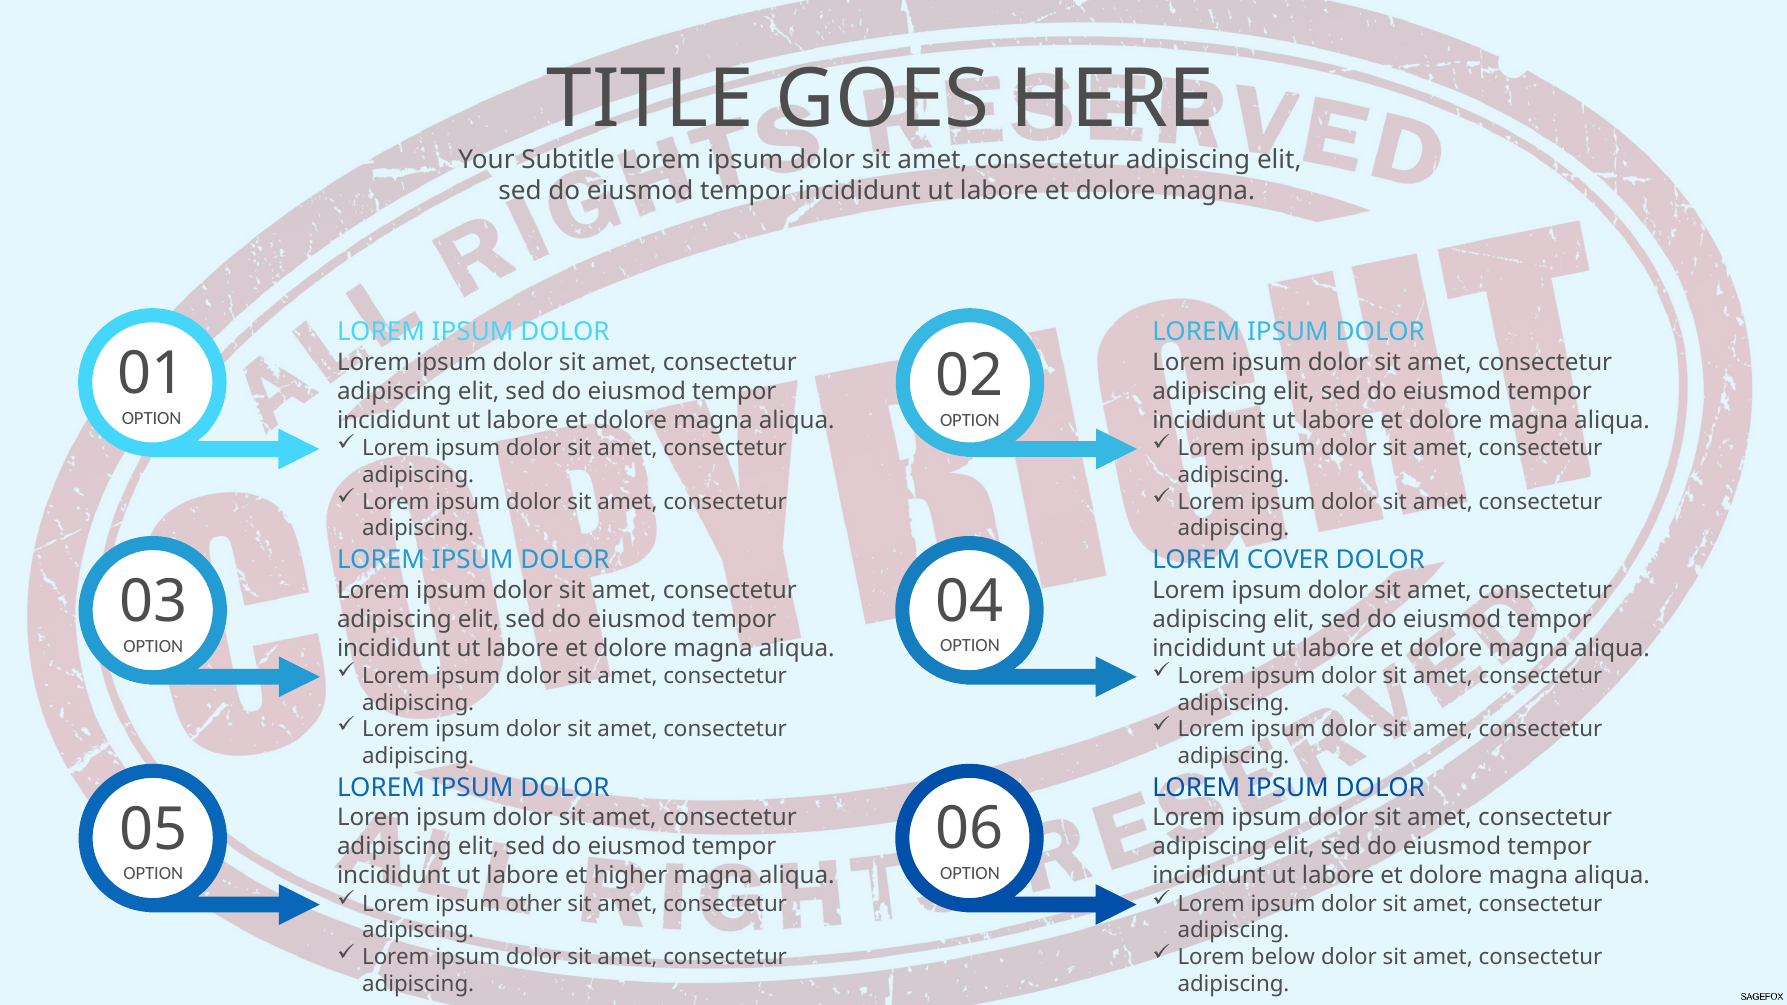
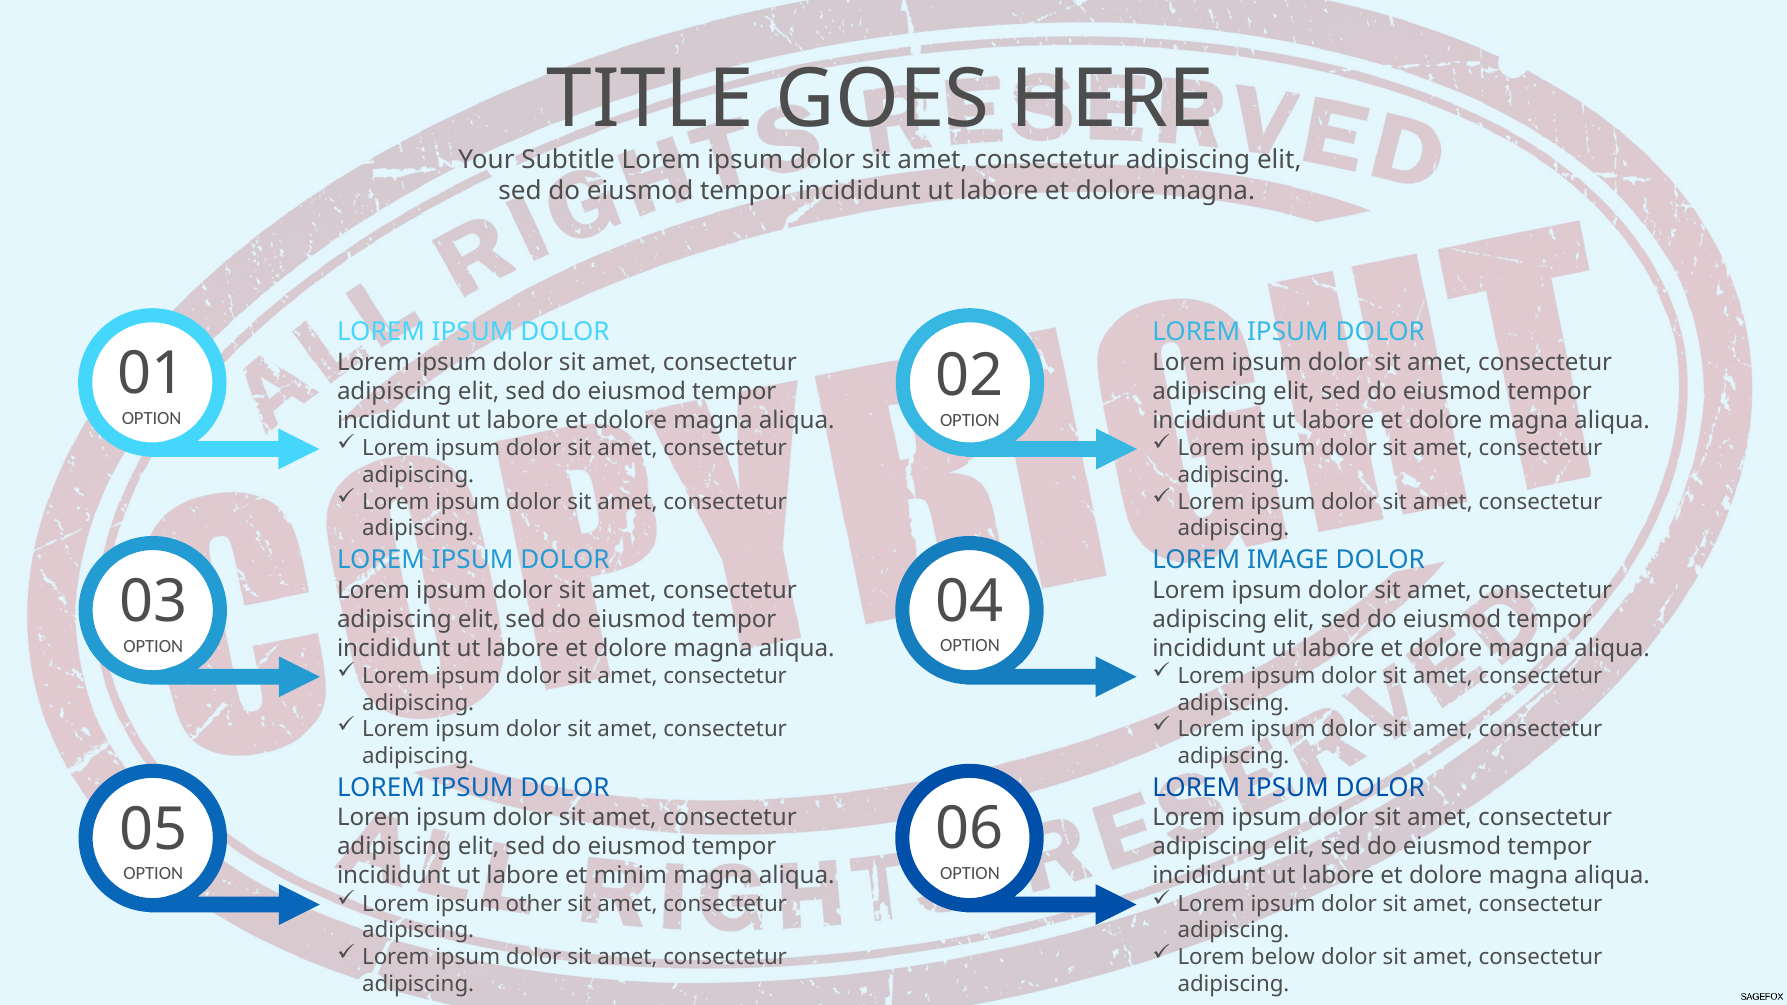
COVER: COVER -> IMAGE (1288, 560)
higher: higher -> minim (630, 876)
